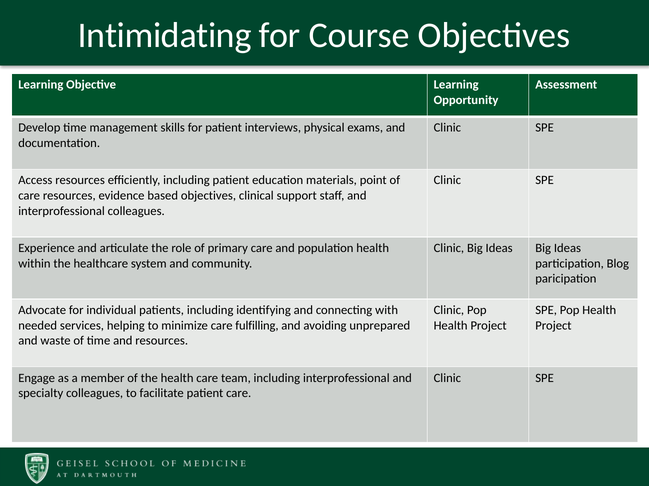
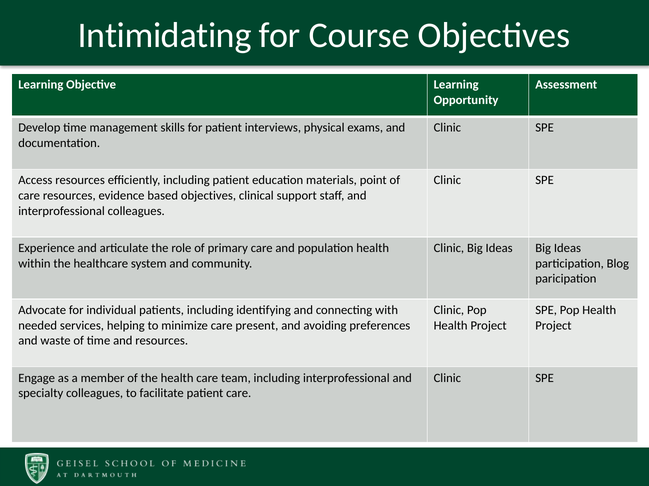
fulfilling: fulfilling -> present (257, 326)
unprepared: unprepared -> preferences (380, 326)
